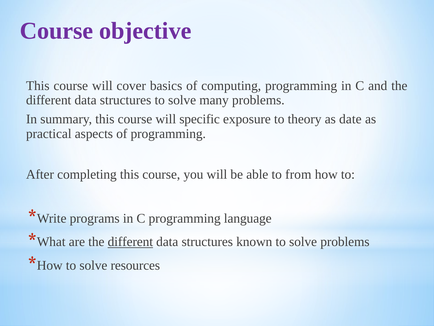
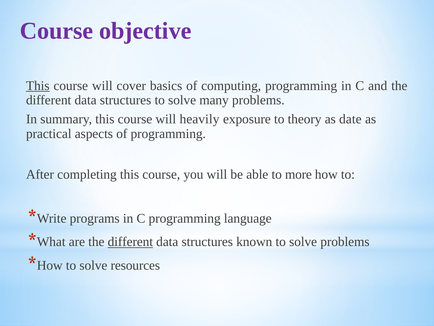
This underline: none -> present (38, 86)
specific: specific -> heavily (199, 119)
from: from -> more (298, 174)
